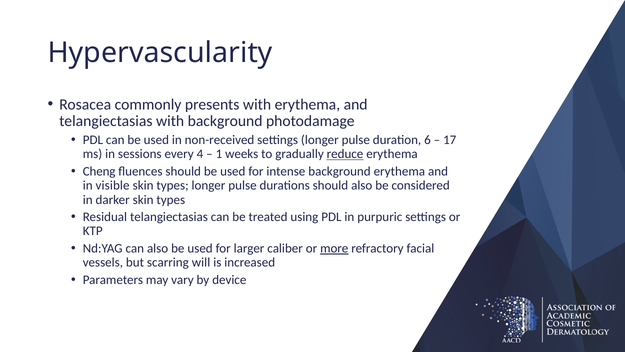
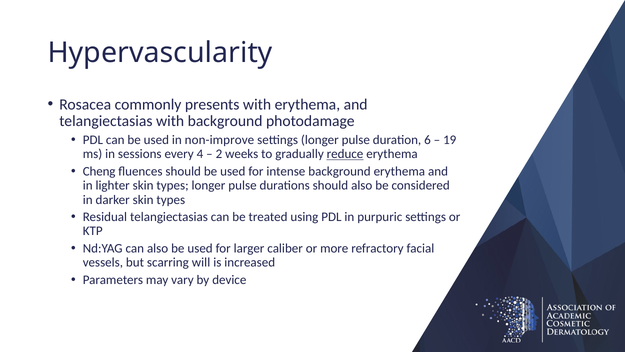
non-received: non-received -> non-improve (219, 140)
17: 17 -> 19 (450, 140)
1: 1 -> 2 (219, 154)
visible: visible -> lighter (113, 185)
more underline: present -> none (334, 248)
